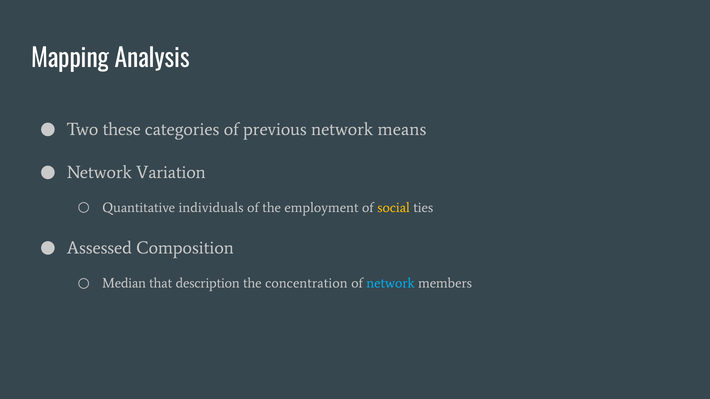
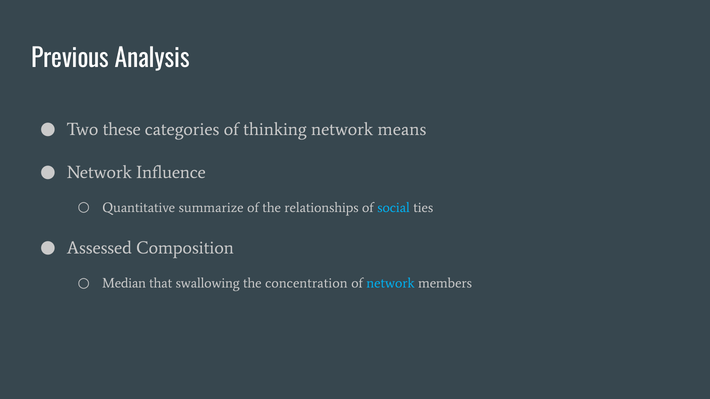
Mapping: Mapping -> Previous (70, 59)
previous: previous -> thinking (275, 130)
Variation: Variation -> Influence (171, 172)
individuals: individuals -> summarize (211, 208)
employment: employment -> relationships (322, 208)
social colour: yellow -> light blue (394, 208)
description: description -> swallowing (208, 283)
